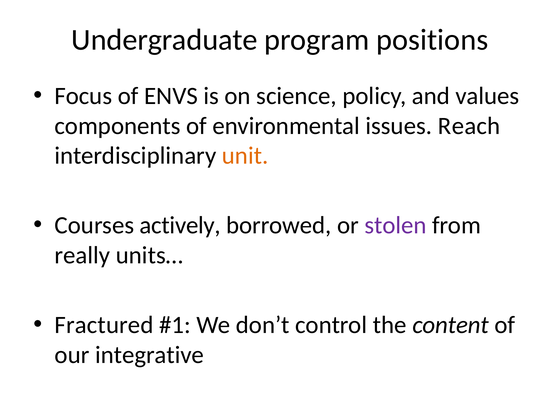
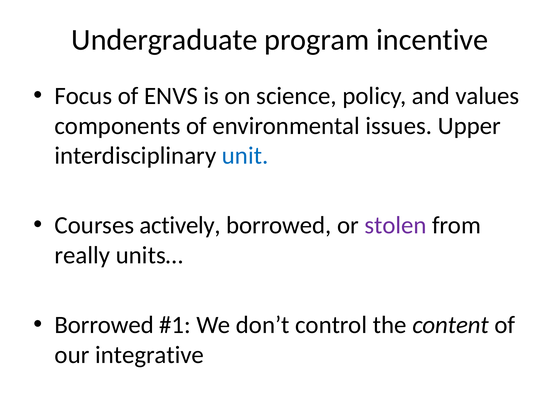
positions: positions -> incentive (432, 40)
Reach: Reach -> Upper (469, 126)
unit colour: orange -> blue (245, 156)
Fractured: Fractured -> Borrowed (104, 325)
